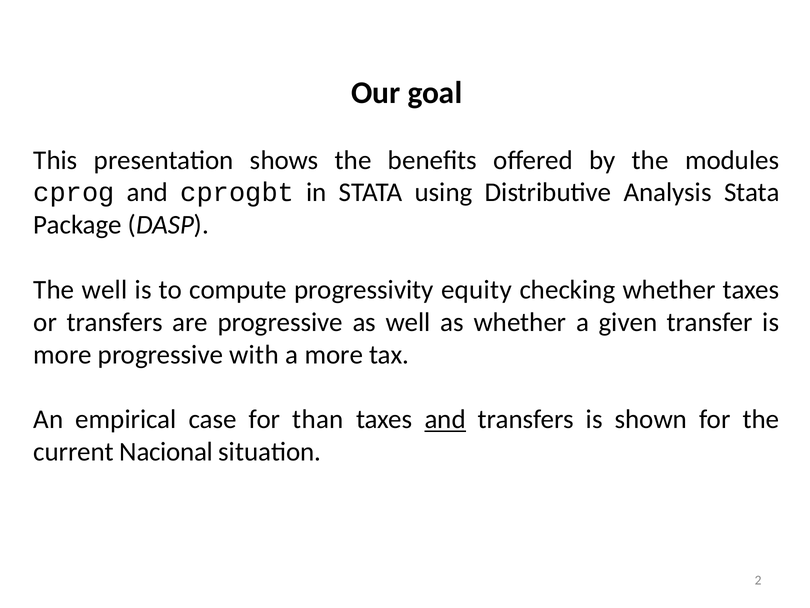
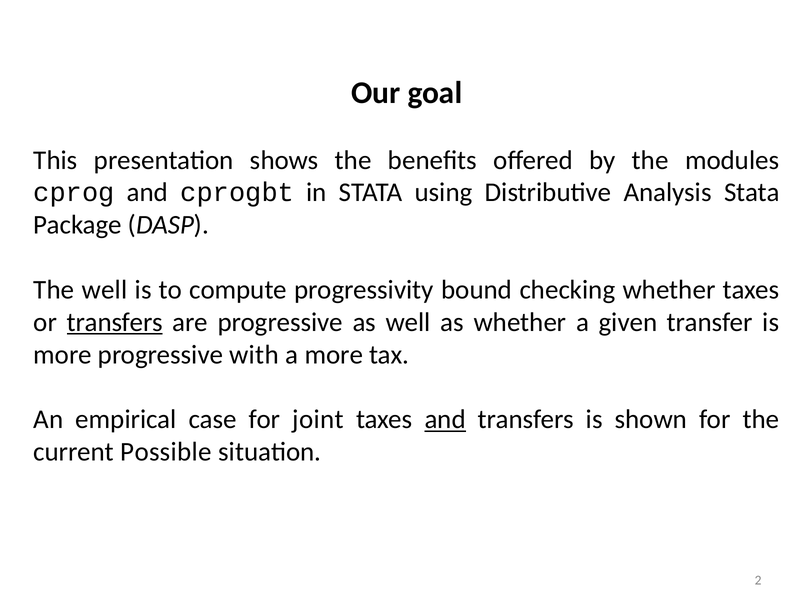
equity: equity -> bound (477, 290)
transfers underline: none -> present (115, 322)
than: than -> joint (318, 419)
Nacional: Nacional -> Possible (166, 452)
